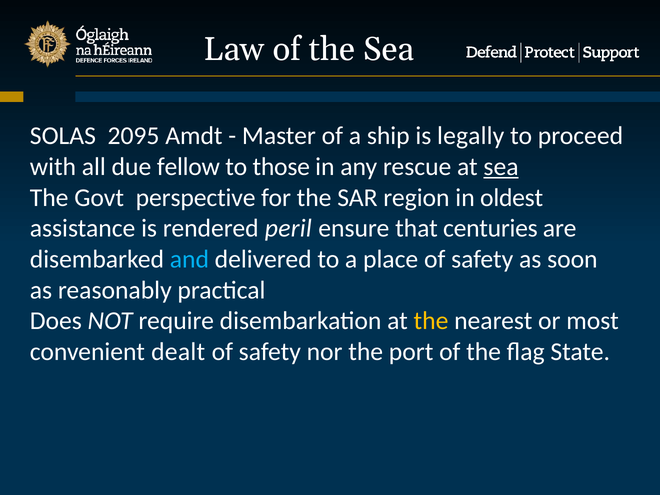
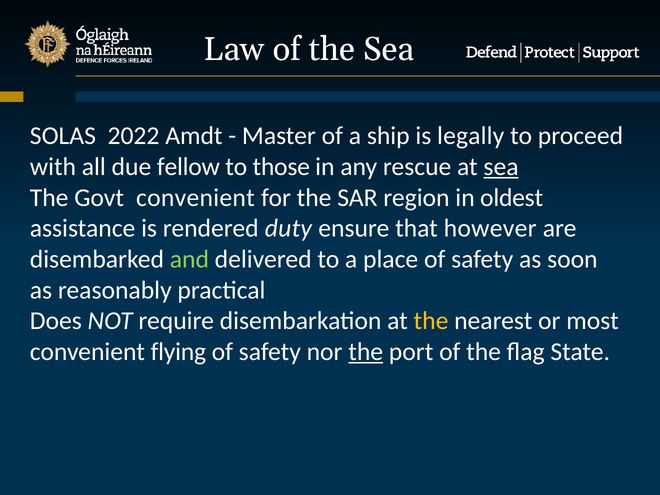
2095: 2095 -> 2022 (134, 136)
Govt perspective: perspective -> convenient (195, 198)
peril: peril -> duty (288, 228)
centuries: centuries -> however (490, 228)
and colour: light blue -> light green (189, 259)
dealt: dealt -> flying (178, 352)
the underline: none -> present (366, 352)
